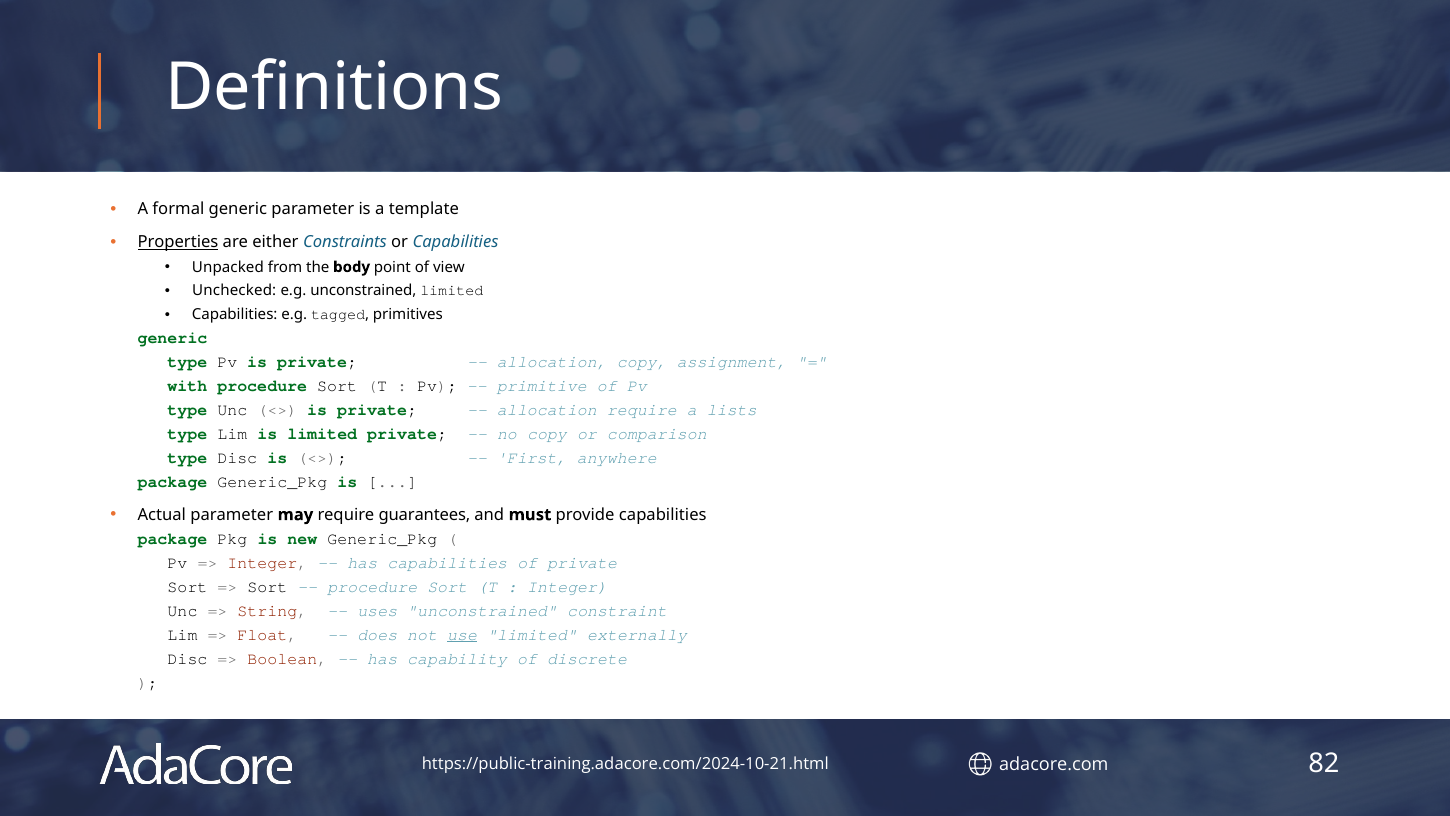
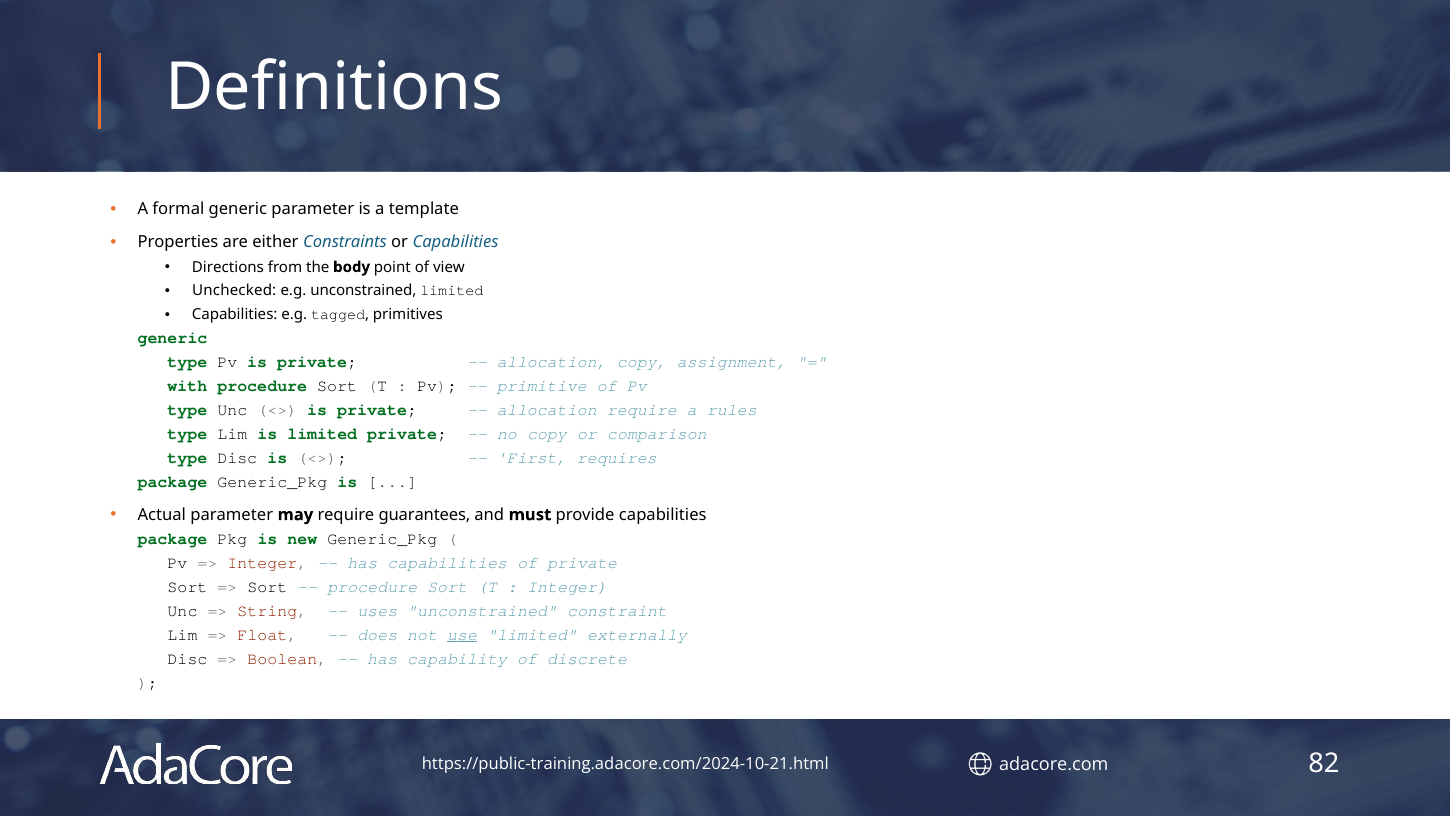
Properties underline: present -> none (178, 242)
Unpacked: Unpacked -> Directions (228, 267)
lists: lists -> rules (732, 410)
anywhere: anywhere -> requires (617, 458)
